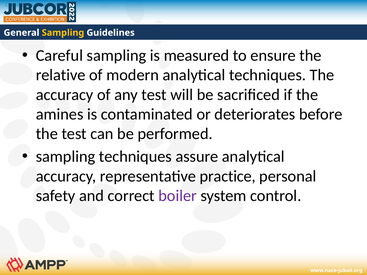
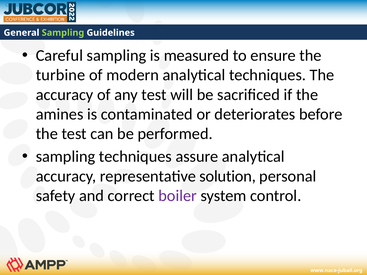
Sampling colour: yellow -> light green (63, 33)
relative: relative -> turbine (61, 75)
practice: practice -> solution (228, 176)
